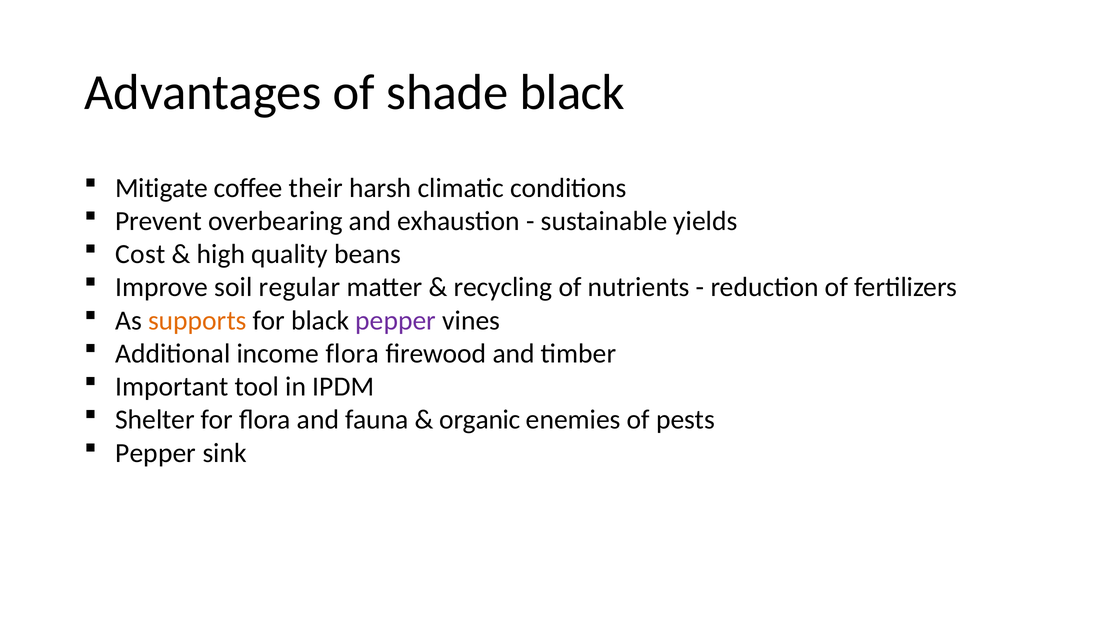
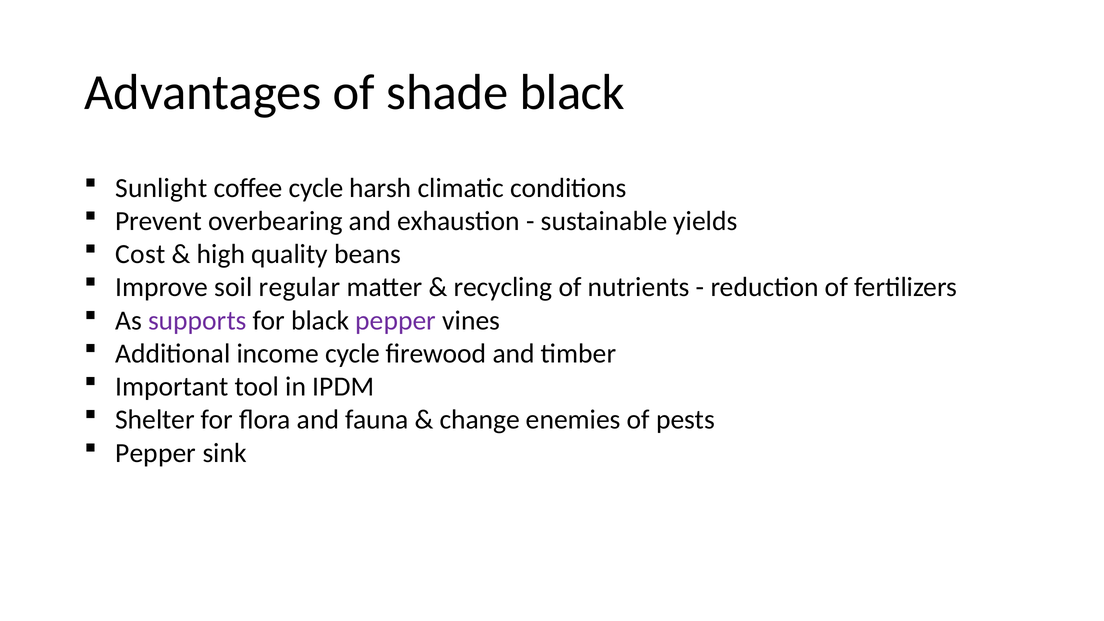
Mitigate: Mitigate -> Sunlight (161, 188)
coffee their: their -> cycle (316, 188)
supports colour: orange -> purple (197, 320)
income flora: flora -> cycle (353, 354)
organic: organic -> change (480, 420)
